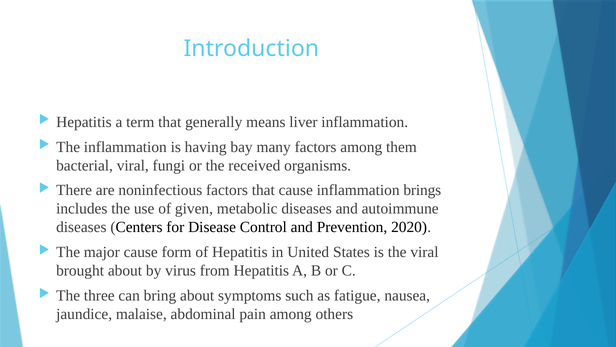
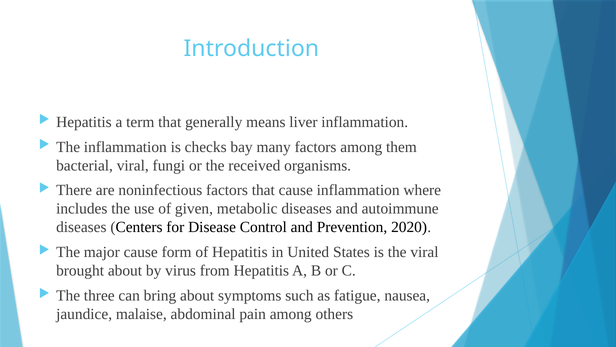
having: having -> checks (206, 147)
brings: brings -> where (422, 190)
